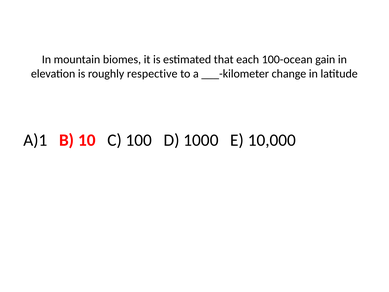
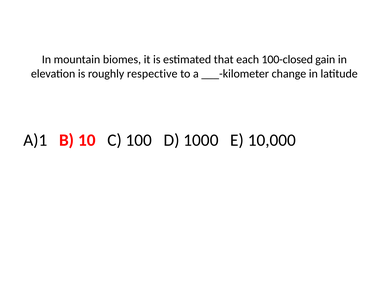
100-ocean: 100-ocean -> 100-closed (287, 59)
